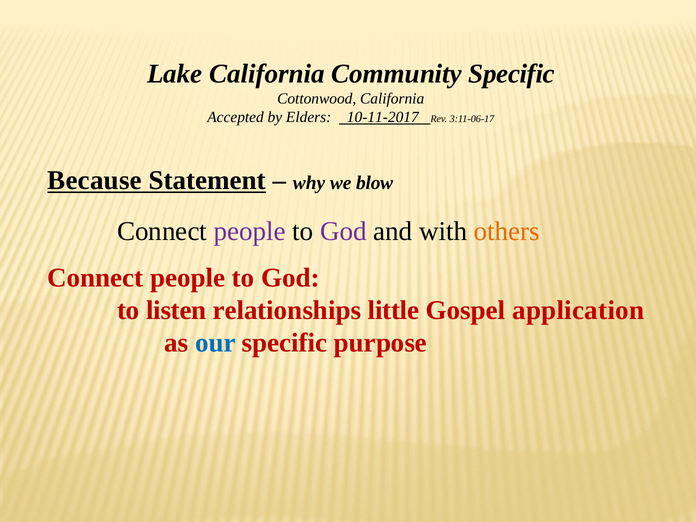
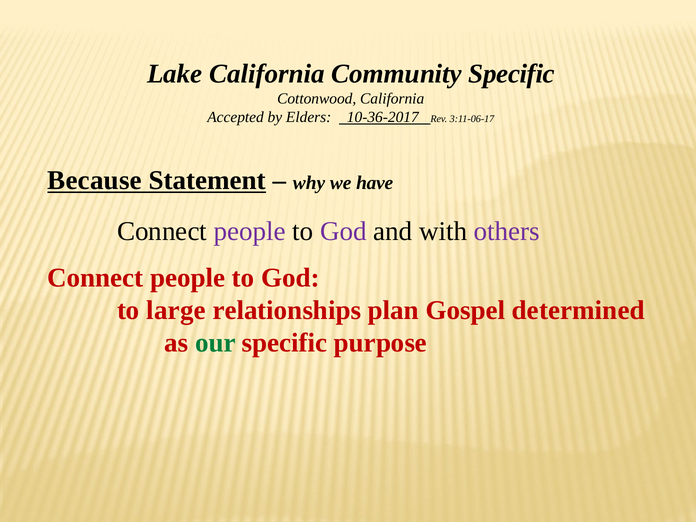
10-11-2017: 10-11-2017 -> 10-36-2017 (383, 117)
blow: blow -> have (375, 183)
others colour: orange -> purple (507, 232)
listen: listen -> large (176, 310)
little: little -> plan (393, 310)
application: application -> determined (578, 310)
our colour: blue -> green (215, 343)
